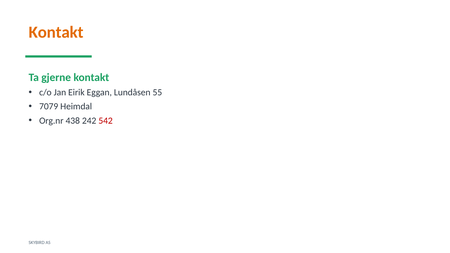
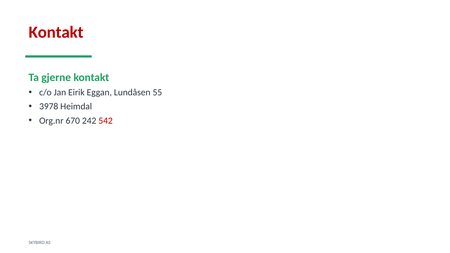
Kontakt colour: orange -> red (56, 32)
7079: 7079 -> 3978 (49, 107)
438: 438 -> 670 (73, 121)
